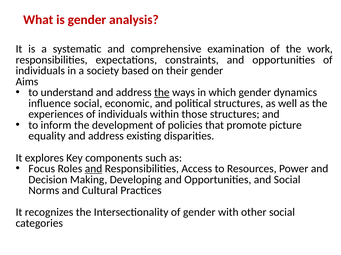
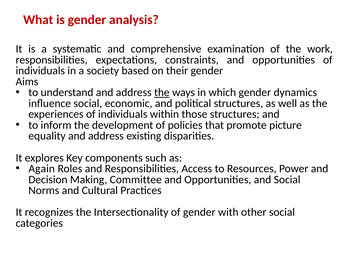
Focus: Focus -> Again (42, 169)
and underline: present -> none (94, 169)
Developing: Developing -> Committee (136, 180)
